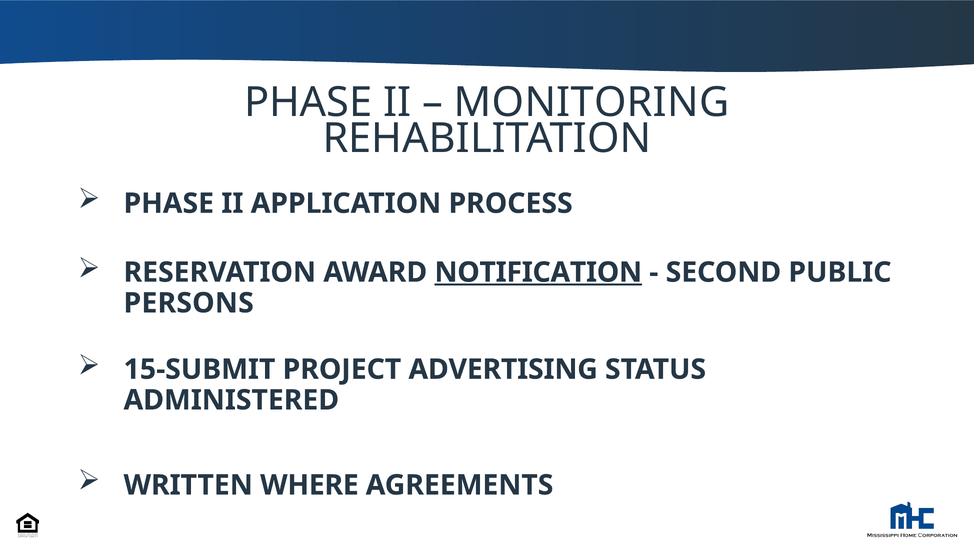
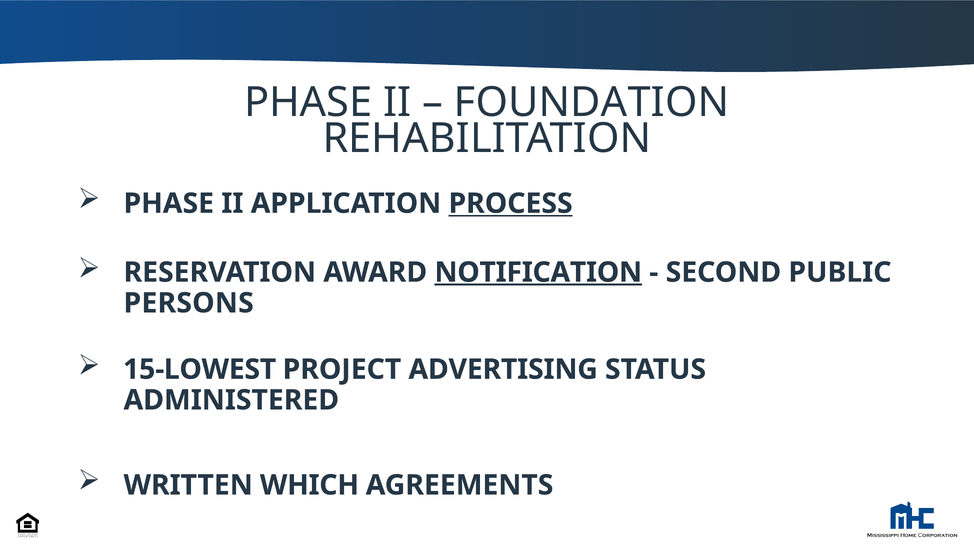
MONITORING: MONITORING -> FOUNDATION (592, 102)
PROCESS underline: none -> present (511, 203)
15-SUBMIT: 15-SUBMIT -> 15-LOWEST (200, 369)
WHERE: WHERE -> WHICH (309, 485)
